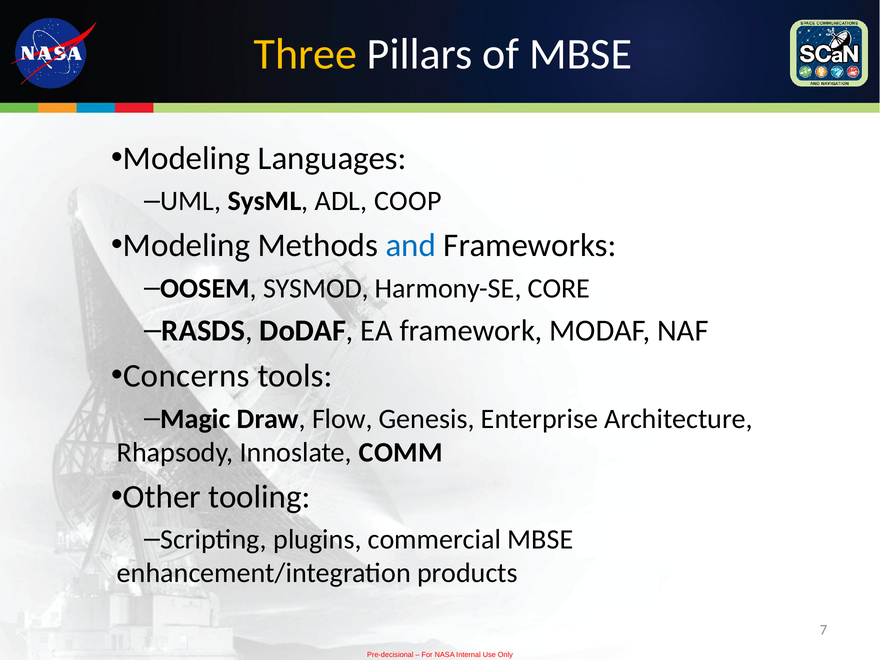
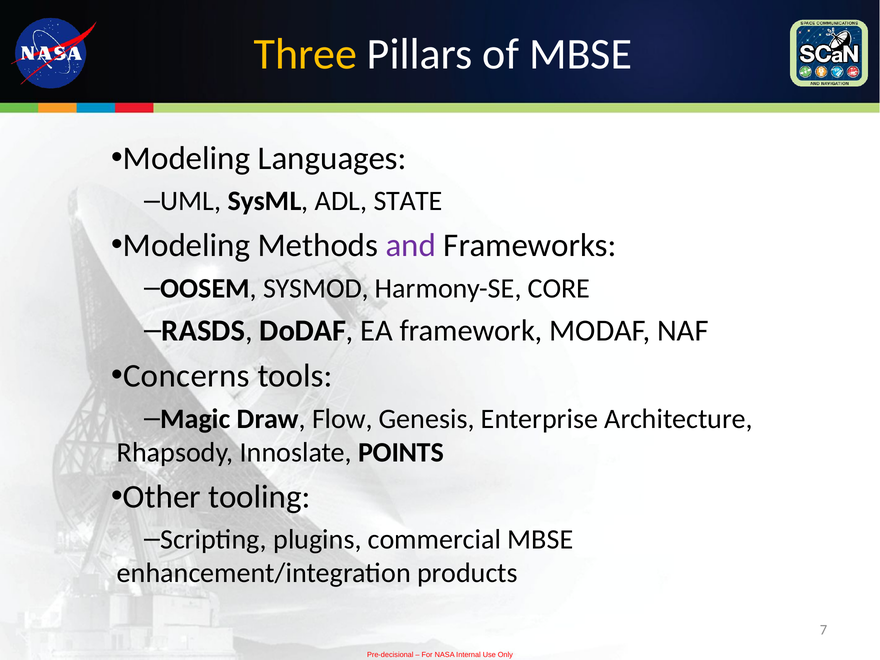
COOP: COOP -> STATE (408, 201)
and colour: blue -> purple (411, 246)
COMM: COMM -> POINTS (401, 452)
